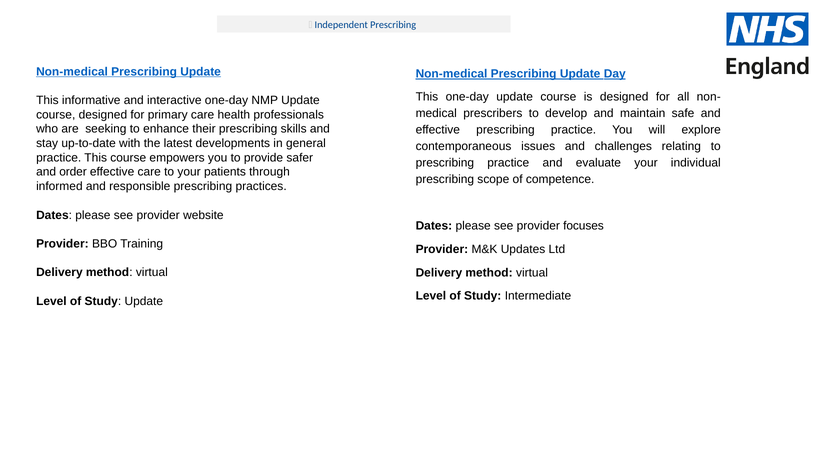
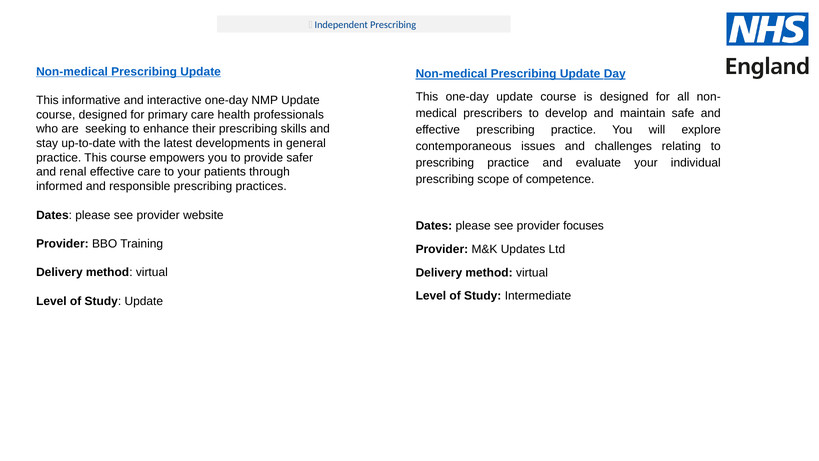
order: order -> renal (73, 172)
